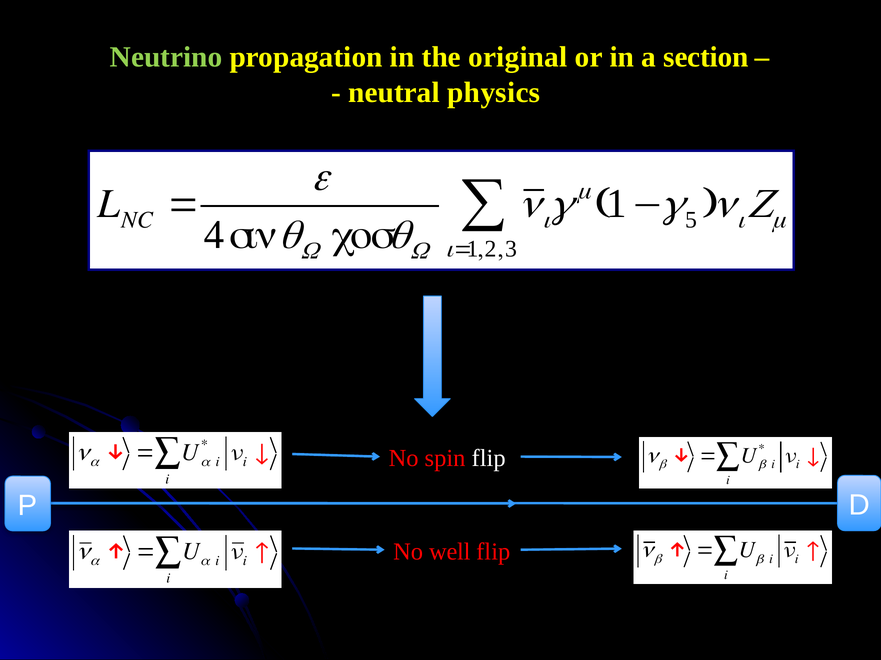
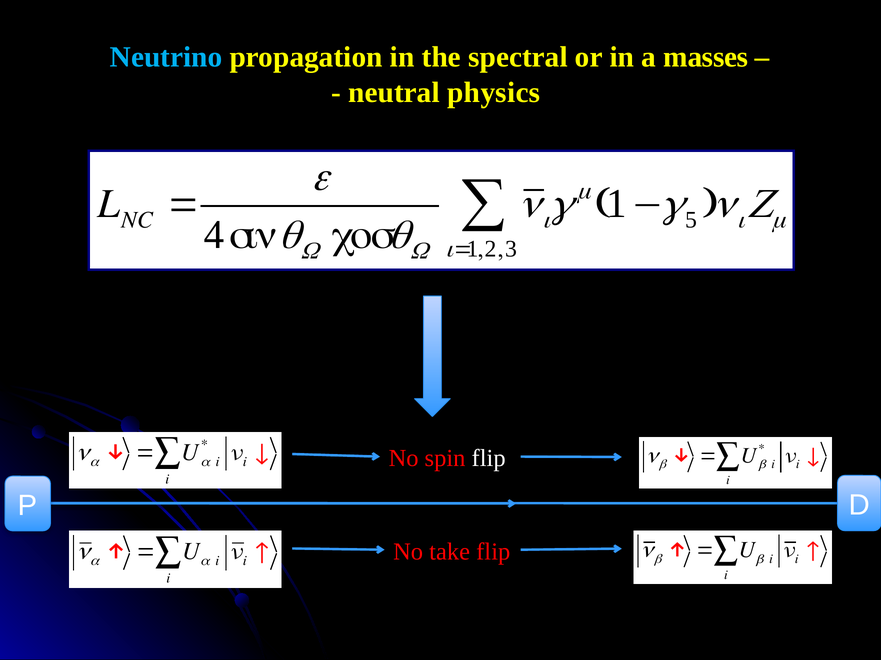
Neutrino colour: light green -> light blue (166, 57)
original: original -> spectral (518, 57)
section: section -> masses (706, 57)
well: well -> take (450, 552)
